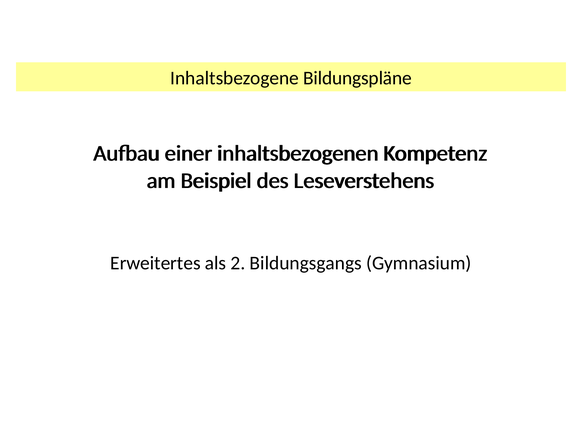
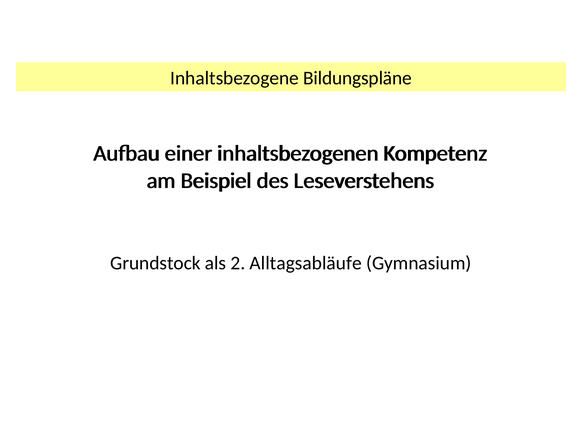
Erweitertes: Erweitertes -> Grundstock (155, 263)
Bildungsgangs: Bildungsgangs -> Alltagsabläufe (306, 263)
